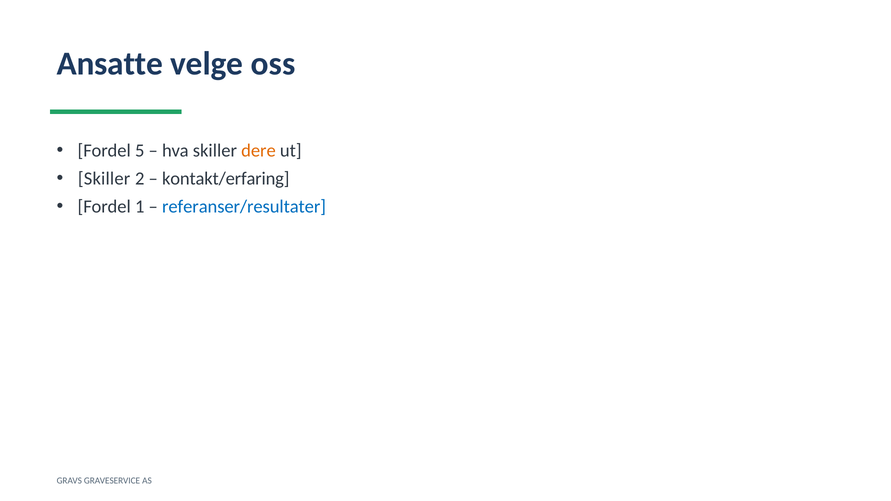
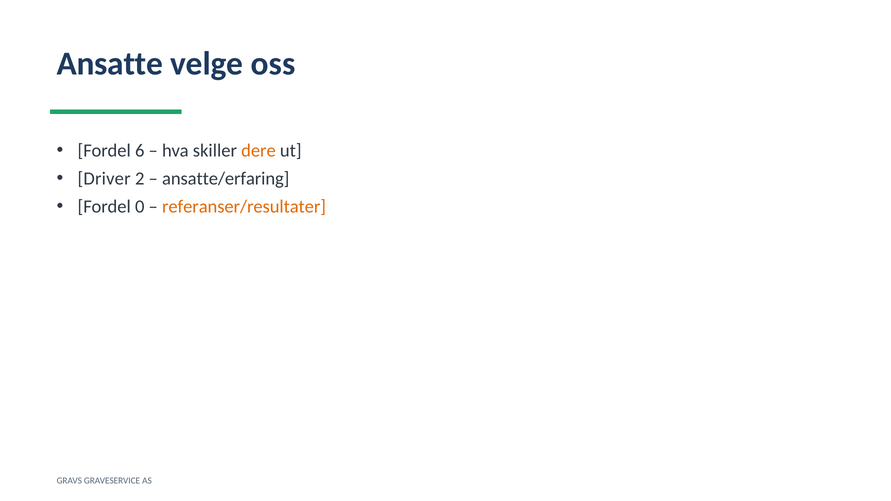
5: 5 -> 6 (140, 151)
Skiller: Skiller -> Driver (104, 179)
kontakt/erfaring: kontakt/erfaring -> ansatte/erfaring (226, 179)
1: 1 -> 0 (140, 207)
referanser/resultater colour: blue -> orange (244, 207)
